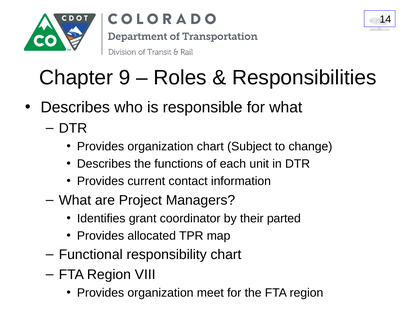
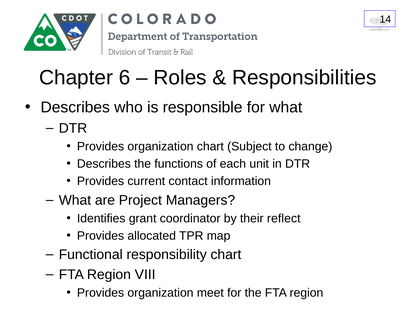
9: 9 -> 6 (125, 78)
parted: parted -> reflect (284, 218)
